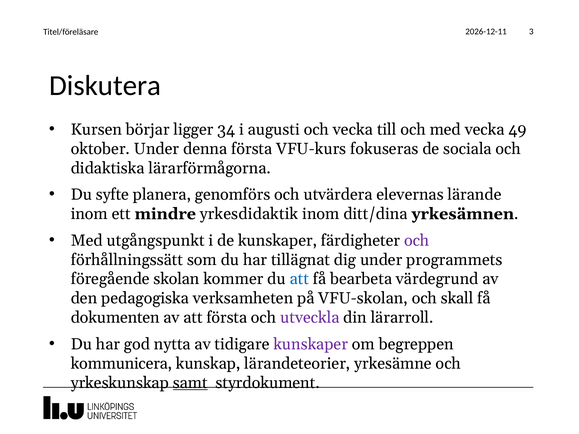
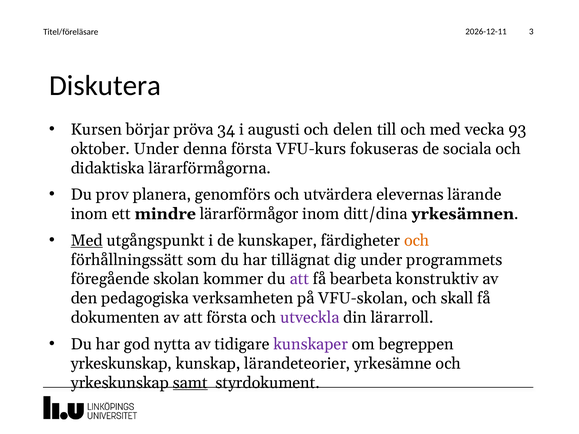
ligger: ligger -> pröva (193, 130)
och vecka: vecka -> delen (353, 130)
49: 49 -> 93 (517, 130)
syfte: syfte -> prov (112, 195)
yrkesdidaktik: yrkesdidaktik -> lärarförmågor (249, 214)
Med underline: none -> present (87, 241)
och colour: purple -> orange (417, 241)
att colour: blue -> purple (299, 279)
värdegrund: värdegrund -> konstruktiv (437, 279)
kommunicera: kommunicera -> yrkeskunskap (121, 364)
